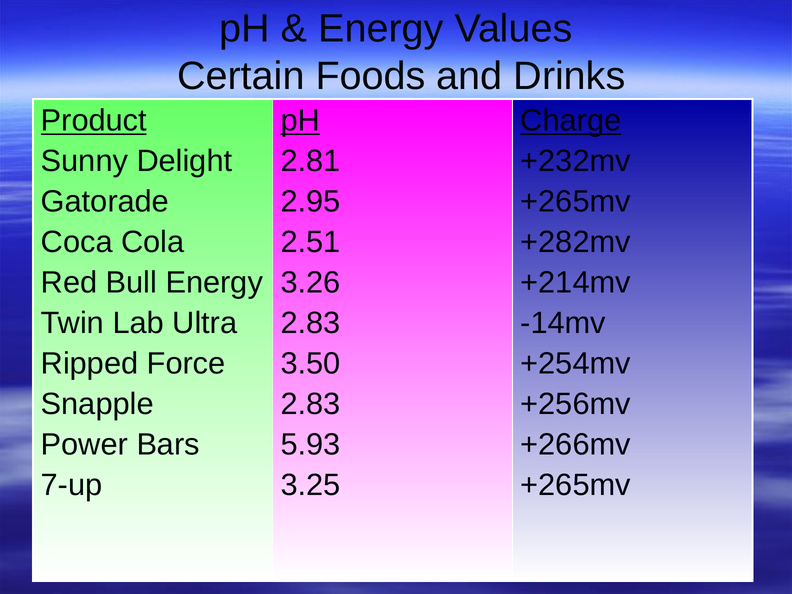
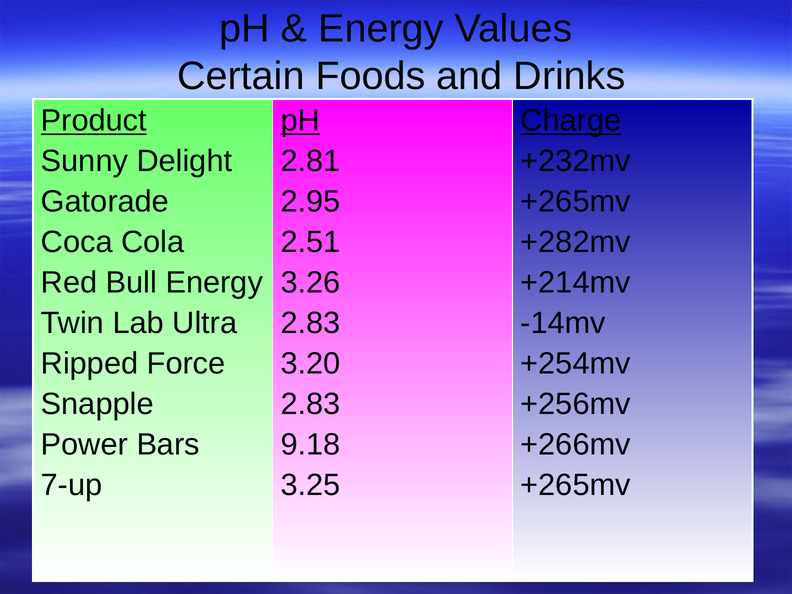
3.50: 3.50 -> 3.20 (311, 364)
5.93: 5.93 -> 9.18 (311, 445)
